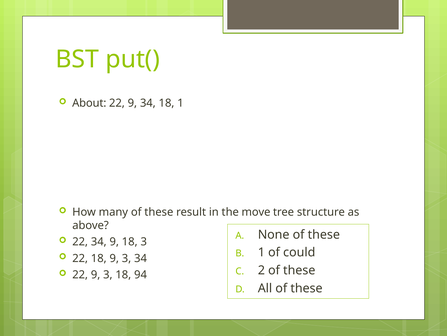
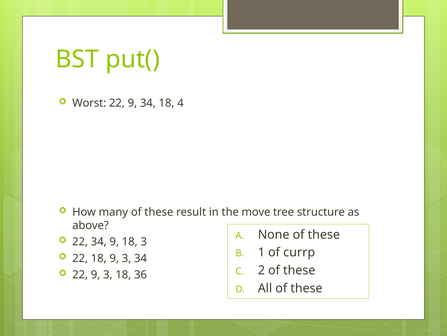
About: About -> Worst (89, 103)
18 1: 1 -> 4 (180, 103)
could: could -> currp (299, 252)
94: 94 -> 36 (141, 274)
